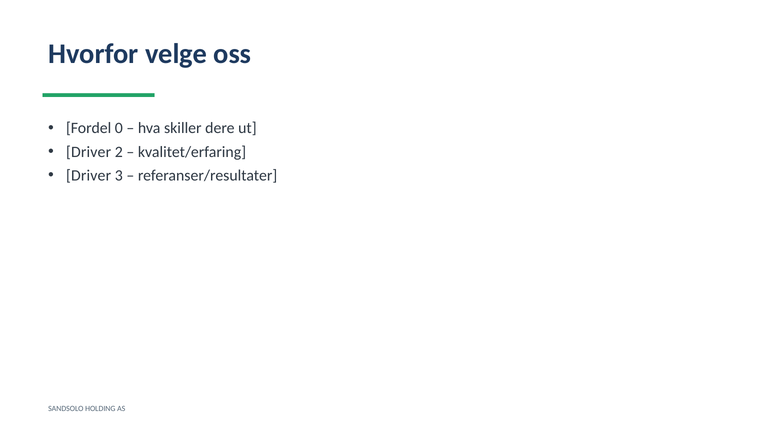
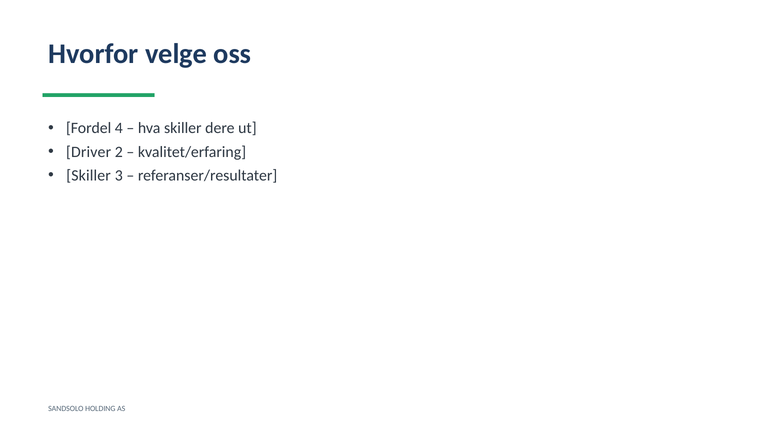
0: 0 -> 4 (119, 128)
Driver: Driver -> Skiller (89, 176)
